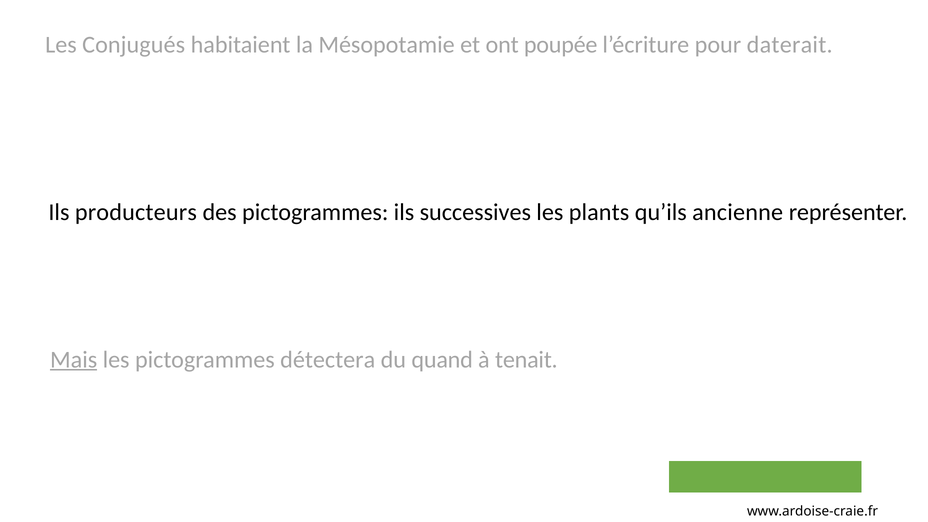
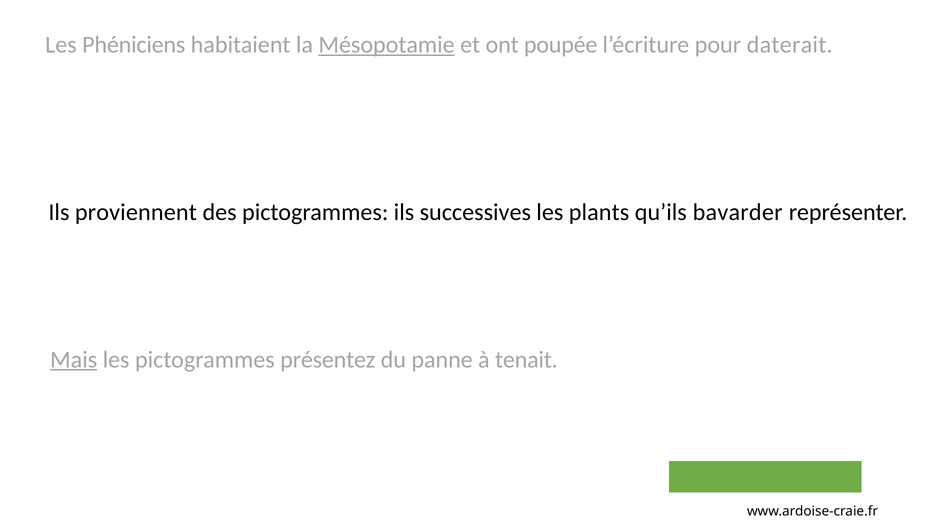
Conjugués: Conjugués -> Phéniciens (134, 45)
Mésopotamie underline: none -> present (387, 45)
producteurs: producteurs -> proviennent (136, 212)
ancienne: ancienne -> bavarder (738, 212)
détectera: détectera -> présentez (328, 360)
quand: quand -> panne (442, 360)
